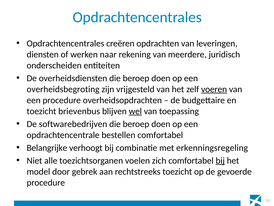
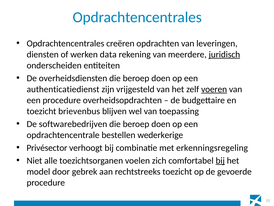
naar: naar -> data (108, 54)
juridisch underline: none -> present (224, 54)
overheidsbegroting: overheidsbegroting -> authenticatiedienst (63, 89)
wel underline: present -> none (135, 111)
bestellen comfortabel: comfortabel -> wederkerige (160, 135)
Belangrijke: Belangrijke -> Privésector (47, 147)
